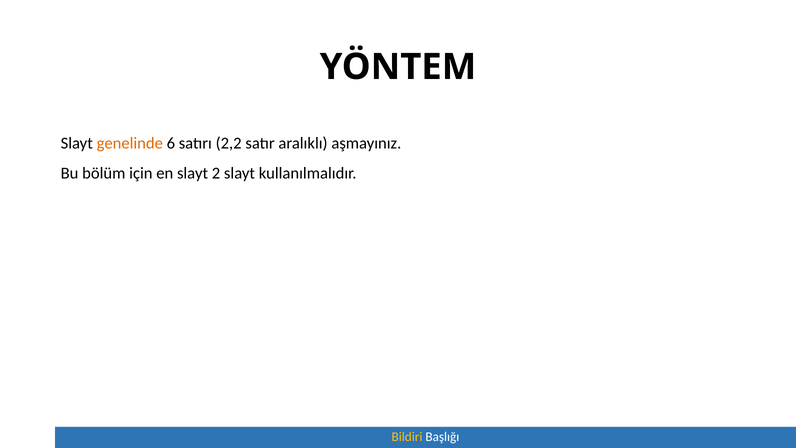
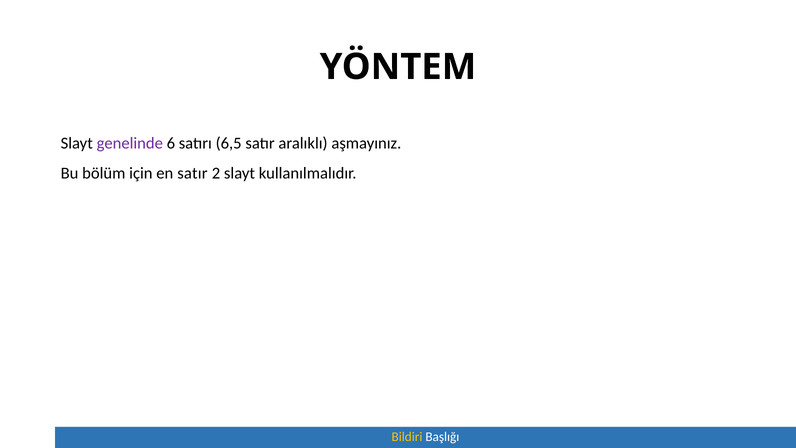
genelinde colour: orange -> purple (130, 143)
2,2: 2,2 -> 6,5 (229, 143)
en slayt: slayt -> satır (192, 173)
